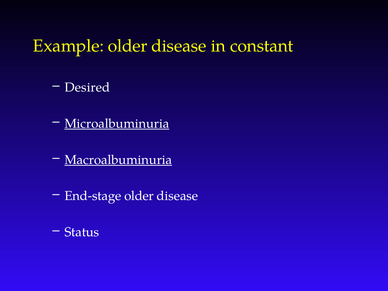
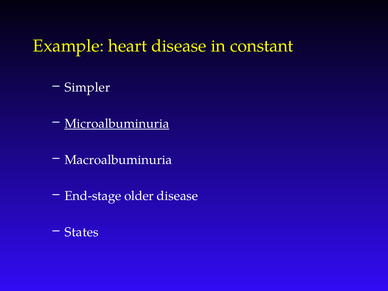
Example older: older -> heart (128, 46)
Desired: Desired -> Simpler (87, 87)
Macroalbuminuria underline: present -> none (118, 160)
Status: Status -> States (82, 232)
